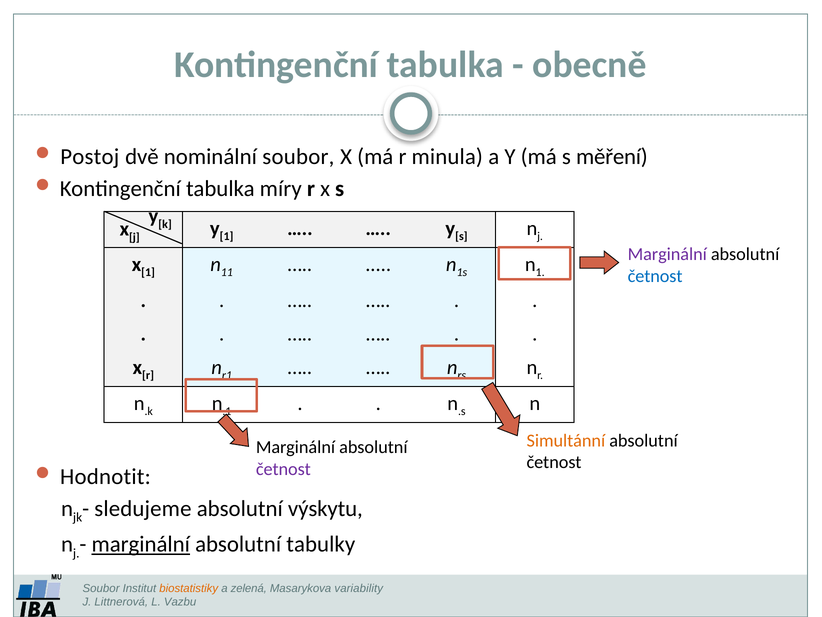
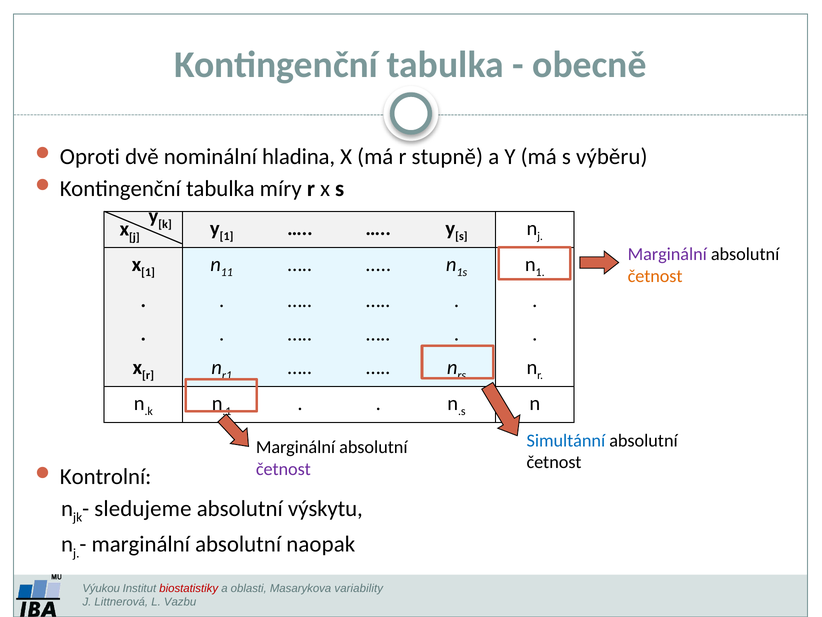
Postoj: Postoj -> Oproti (90, 156)
nominální soubor: soubor -> hladina (299, 156)
minula: minula -> stupně (447, 156)
měření: měření -> výběru (612, 156)
četnost colour: blue -> orange (655, 276)
Simultánní colour: orange -> blue (566, 440)
Hodnotit: Hodnotit -> Kontrolní (106, 476)
marginální underline: present -> none (141, 544)
tabulky: tabulky -> naopak (321, 544)
Soubor: Soubor -> Výukou (101, 588)
biostatistiky colour: orange -> red (189, 588)
zelená: zelená -> oblasti (249, 588)
